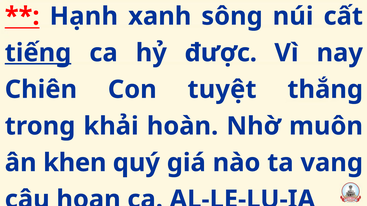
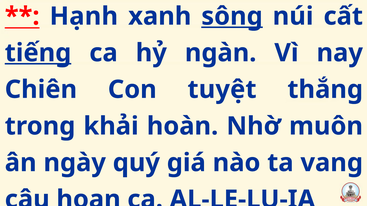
sông underline: none -> present (232, 16)
được: được -> ngàn (221, 53)
khen: khen -> ngày (75, 163)
